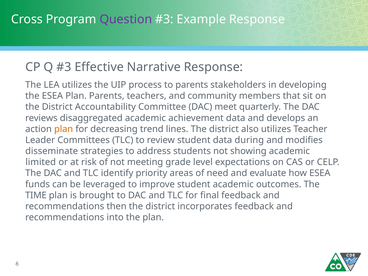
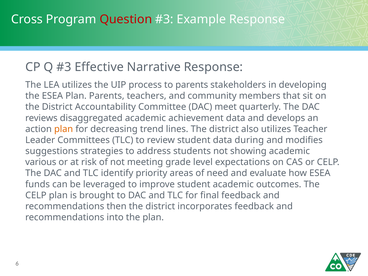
Question colour: purple -> red (126, 19)
disseminate: disseminate -> suggestions (52, 151)
limited: limited -> various (41, 162)
TIME: TIME -> CELP (36, 195)
